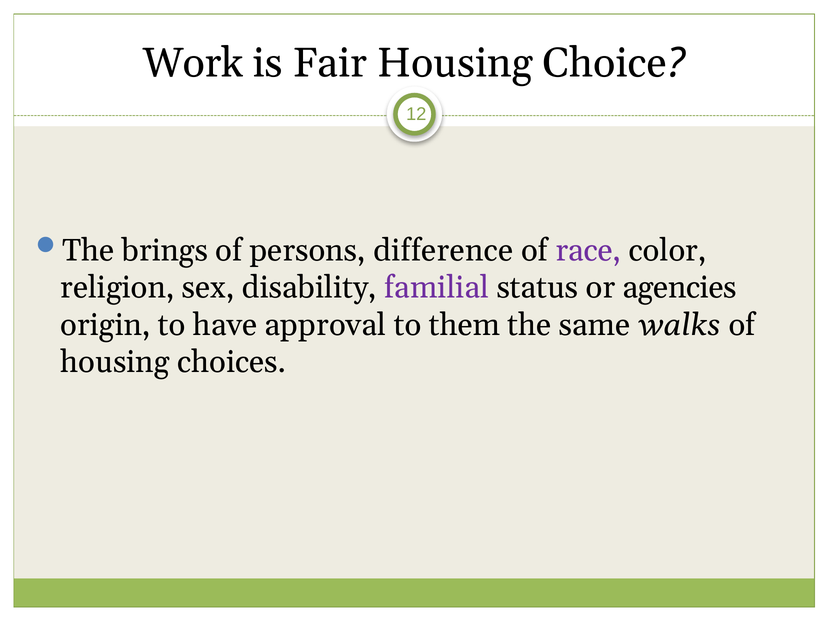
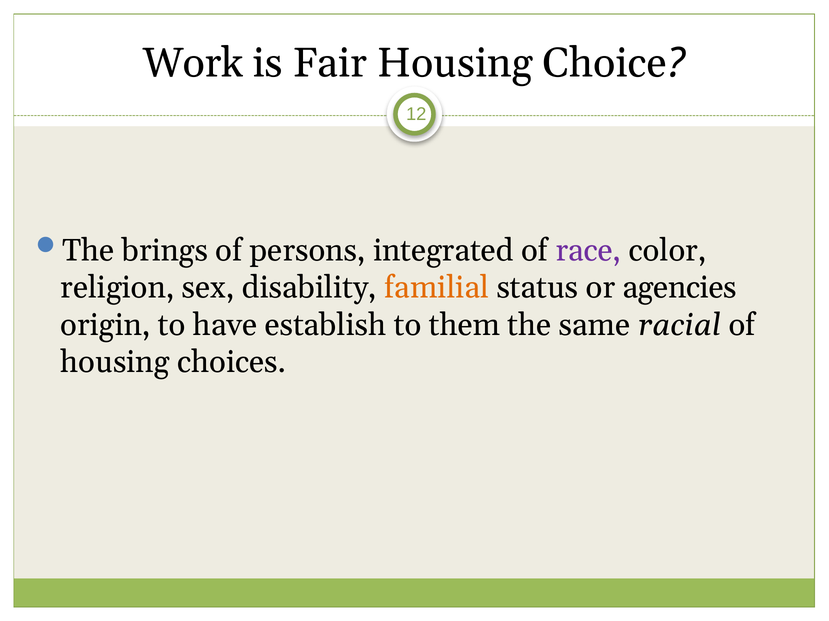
difference: difference -> integrated (443, 251)
familial colour: purple -> orange (437, 288)
approval: approval -> establish (326, 325)
walks: walks -> racial (680, 325)
